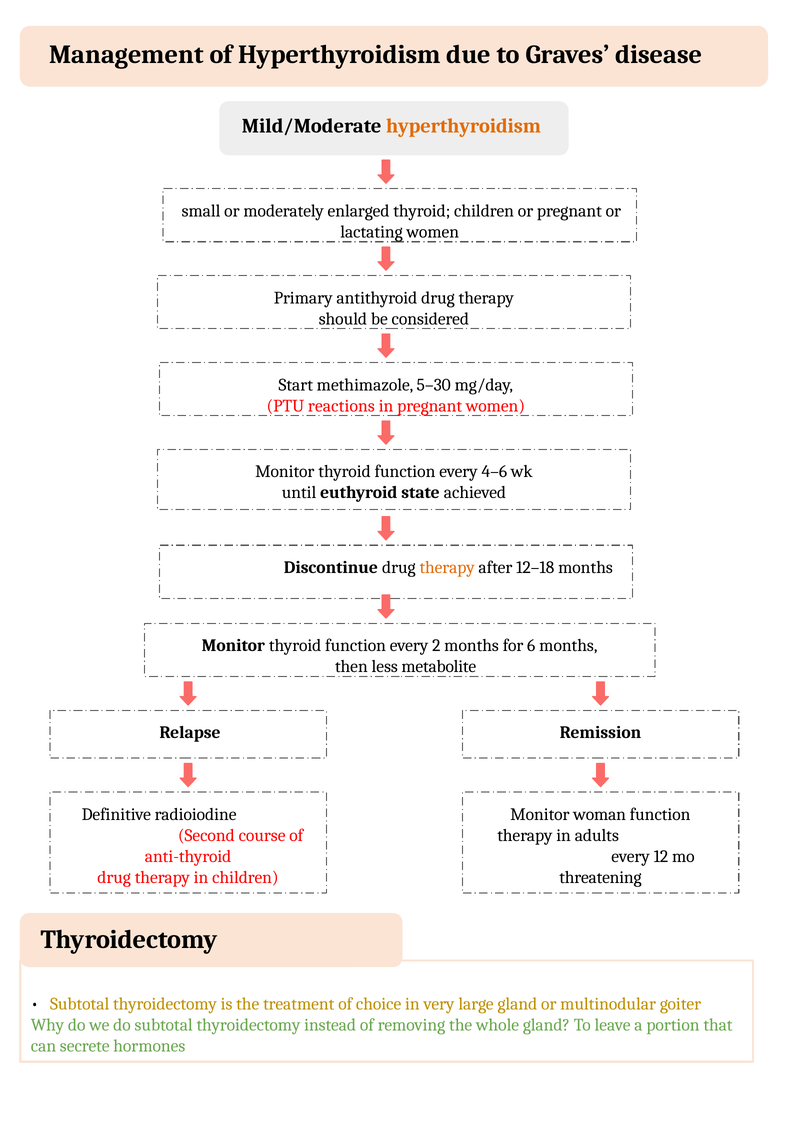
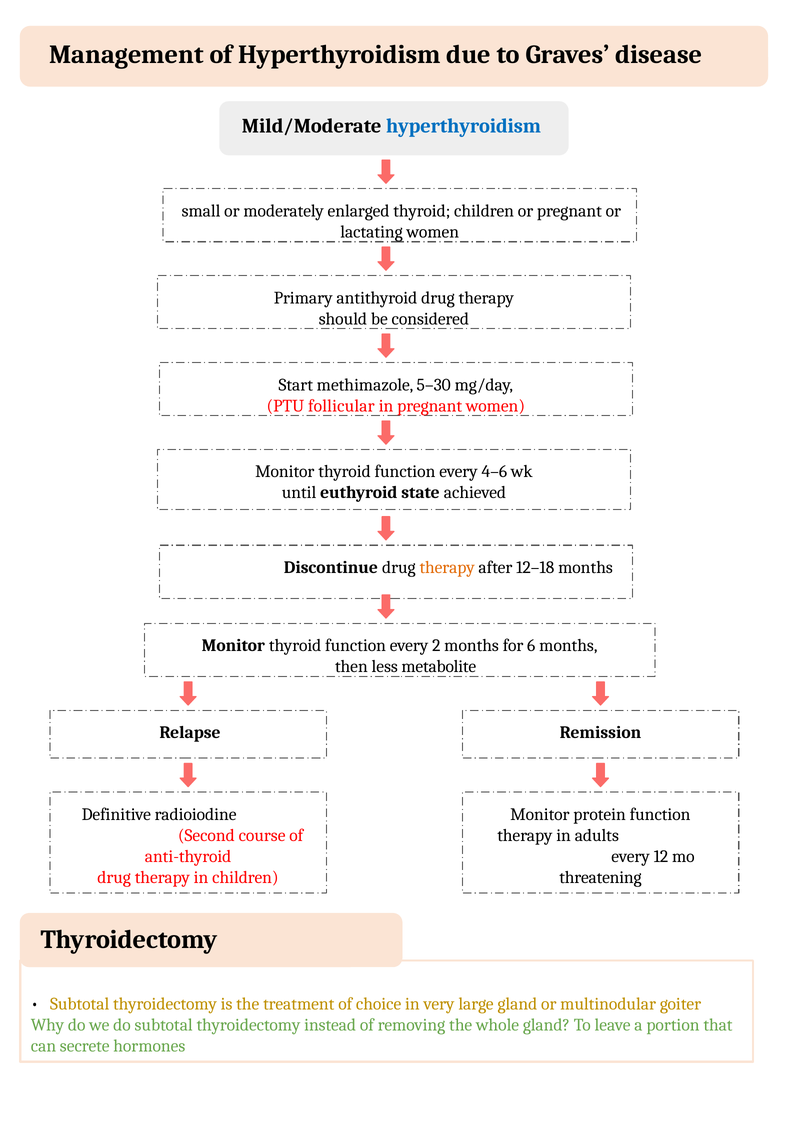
hyperthyroidism colour: orange -> blue (463, 126)
reactions: reactions -> follicular (341, 406)
woman: woman -> protein (600, 815)
